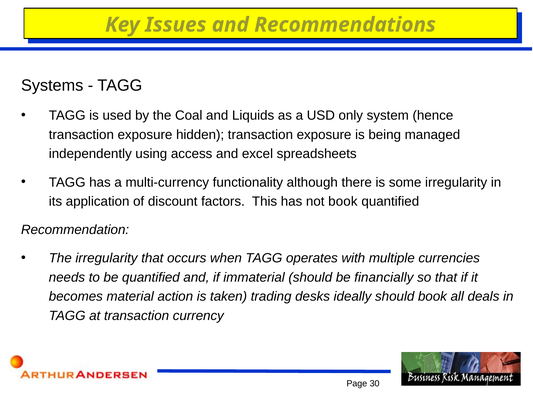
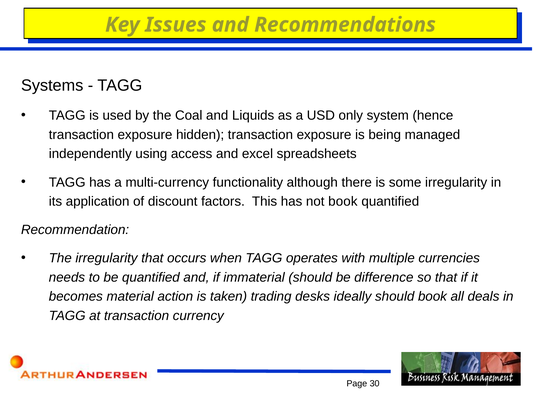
financially: financially -> difference (384, 277)
